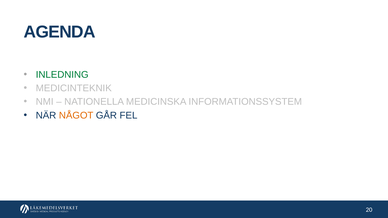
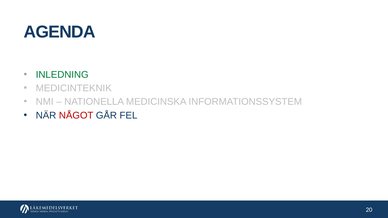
NÅGOT colour: orange -> red (76, 115)
